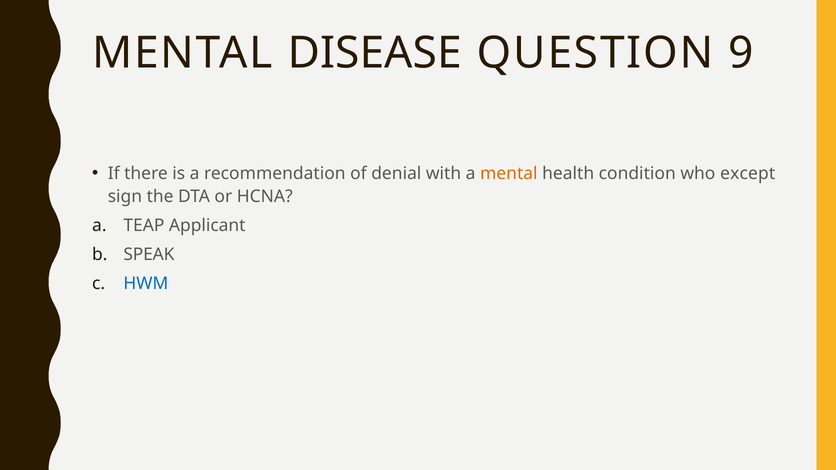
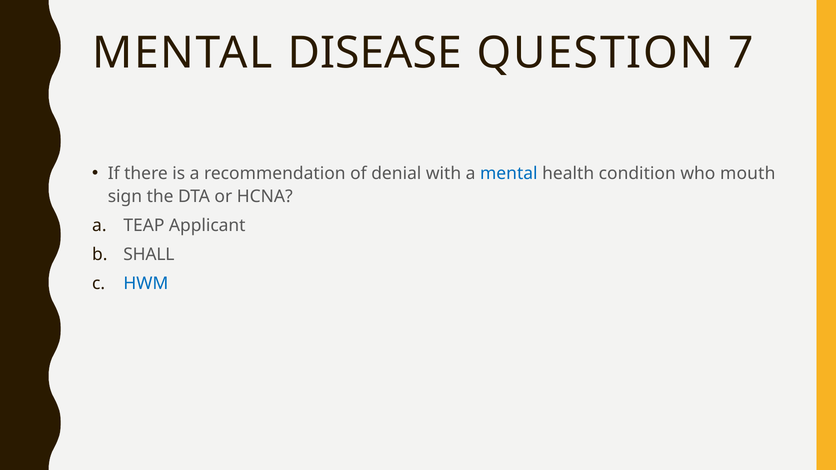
9: 9 -> 7 (741, 53)
mental colour: orange -> blue (509, 174)
except: except -> mouth (748, 174)
SPEAK: SPEAK -> SHALL (149, 255)
